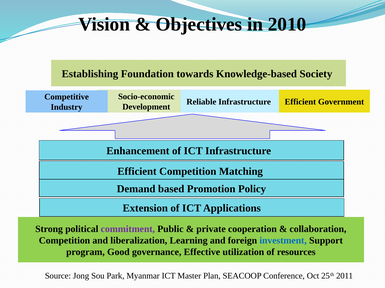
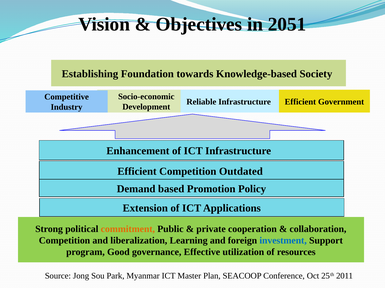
2010: 2010 -> 2051 (287, 24)
Matching: Matching -> Outdated (241, 172)
commitment colour: purple -> orange (128, 229)
